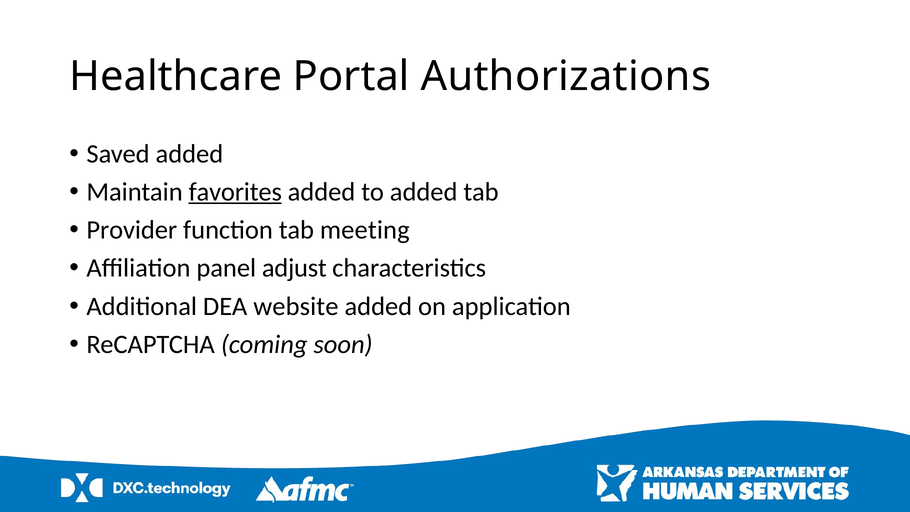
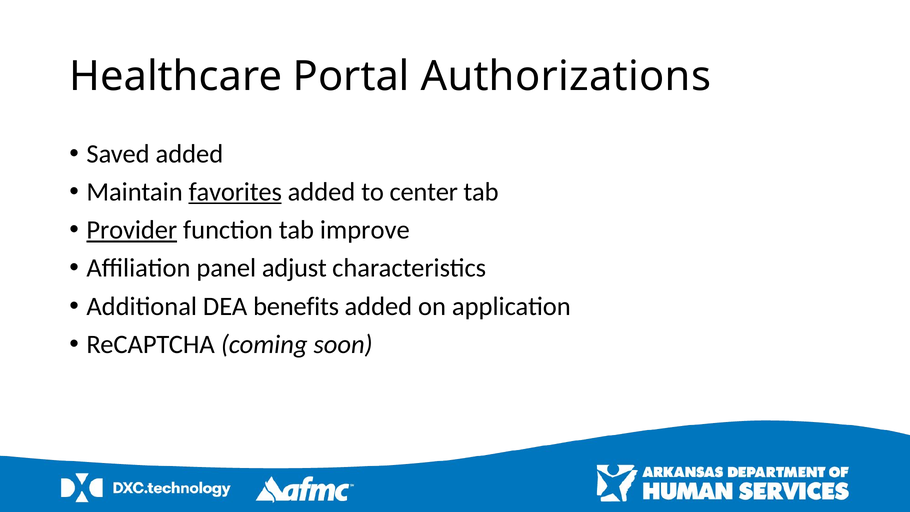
to added: added -> center (424, 192)
Provider underline: none -> present (132, 230)
meeting: meeting -> improve (365, 230)
website: website -> benefits (296, 306)
